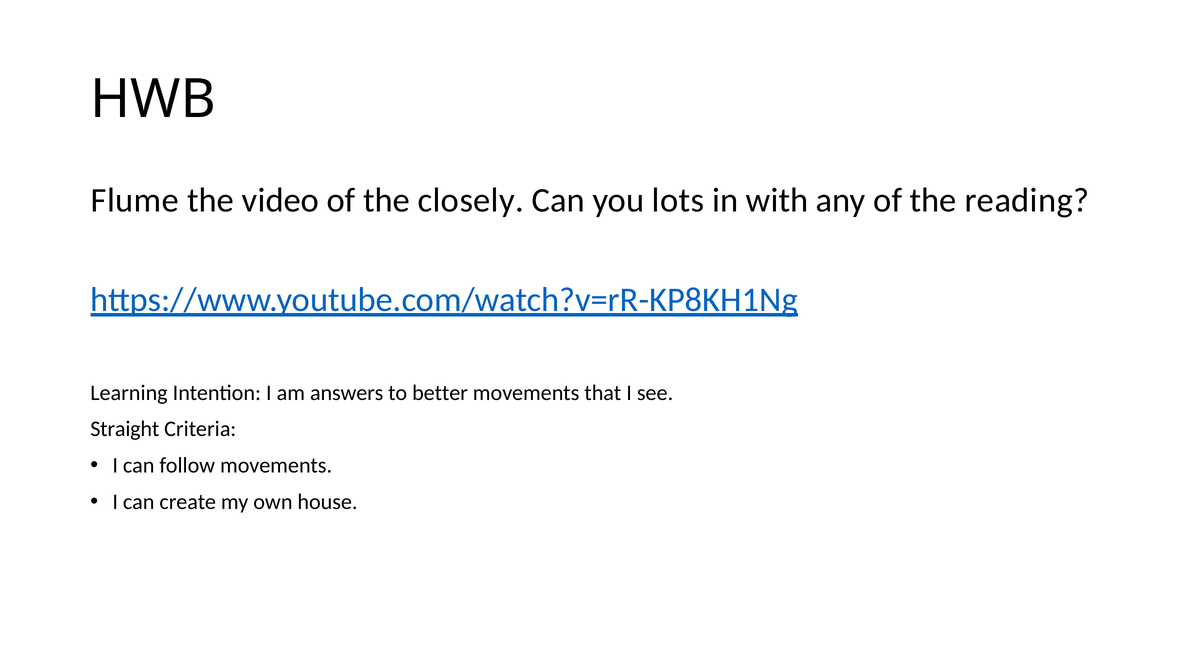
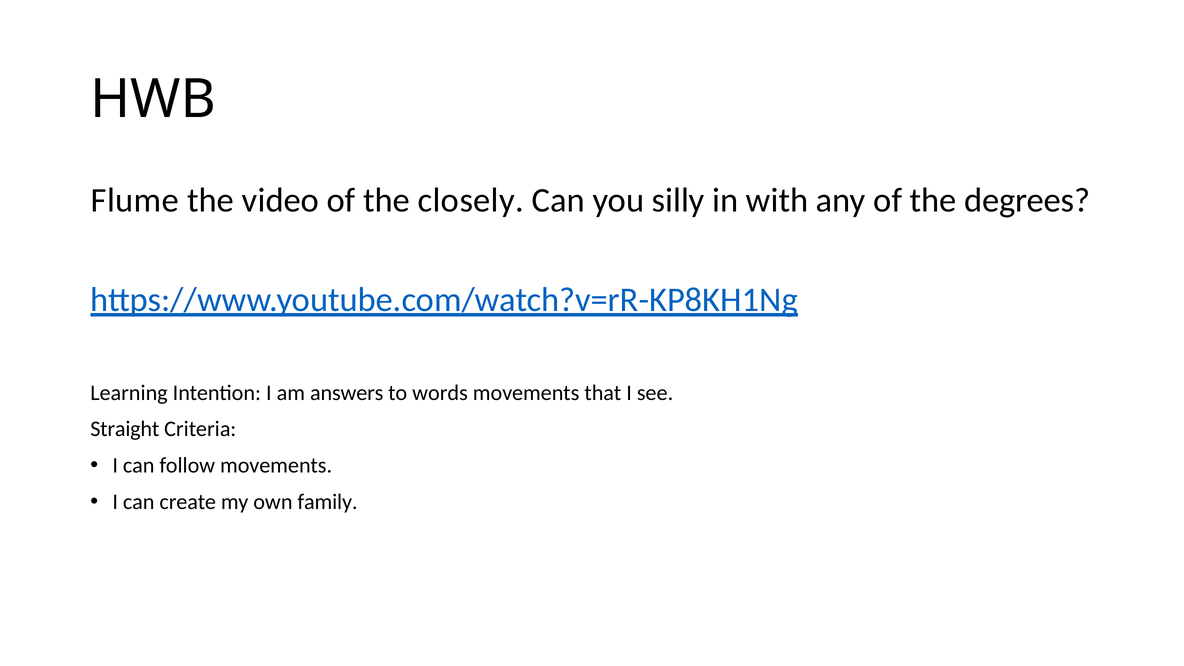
lots: lots -> silly (678, 200)
reading: reading -> degrees (1027, 200)
better: better -> words (440, 393)
house: house -> family (327, 502)
